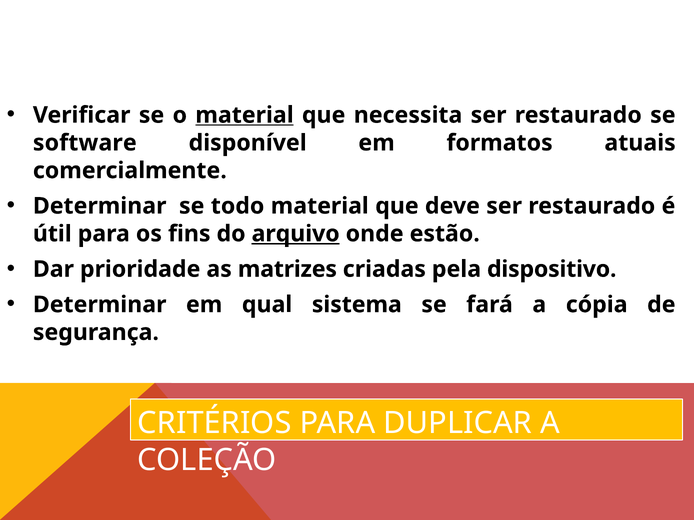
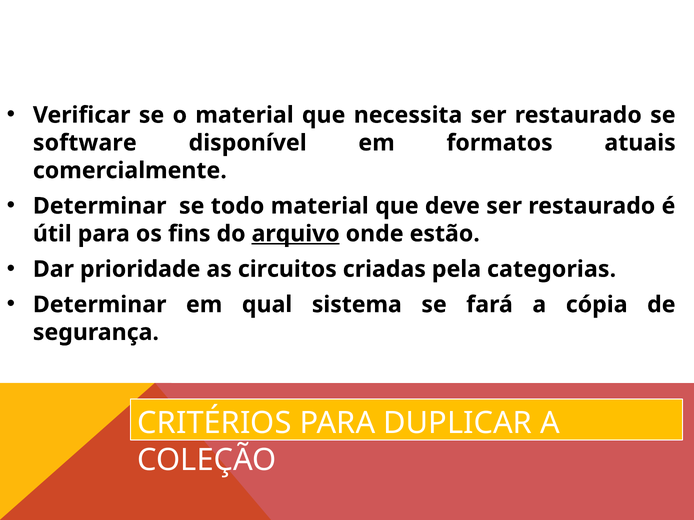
material underline: present -> none (244, 115)
matrizes: matrizes -> circuitos (287, 269)
dispositivo: dispositivo -> categorias (552, 269)
